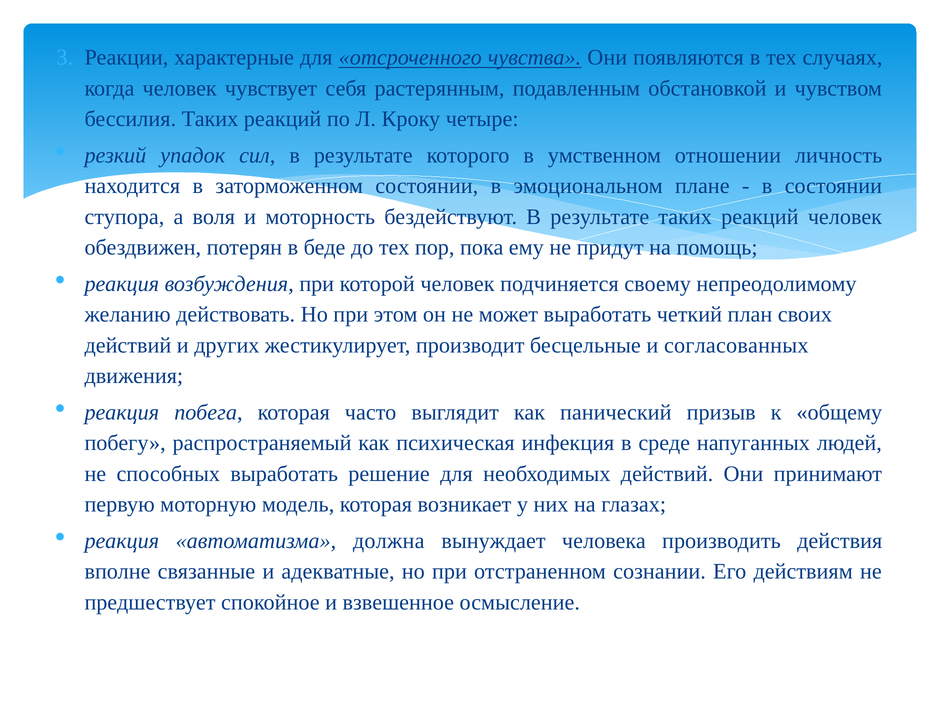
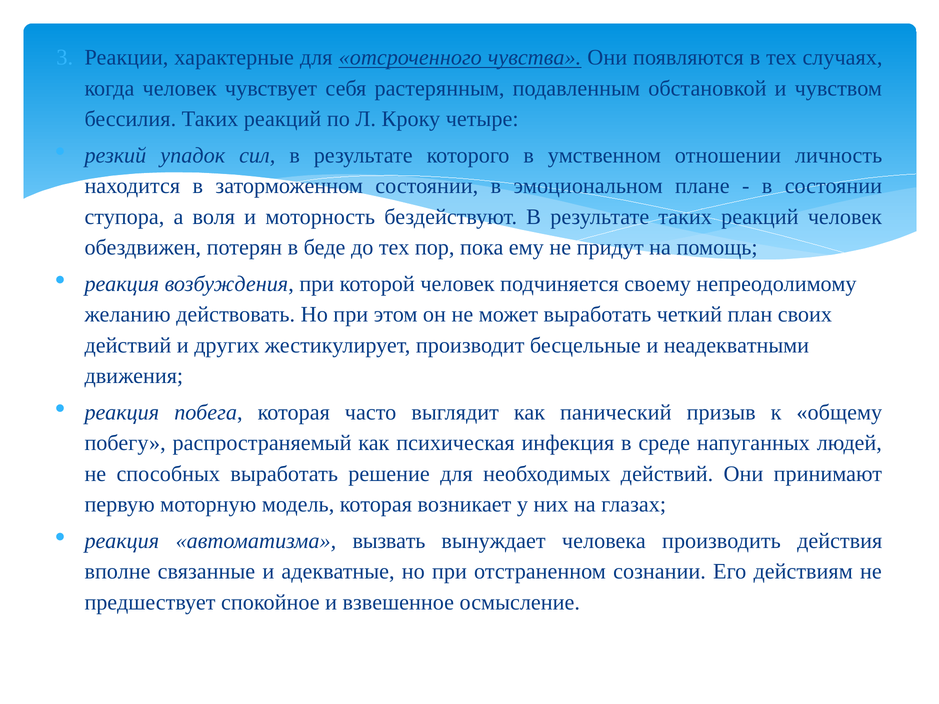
согласованных: согласованных -> неадекватными (736, 345)
должна: должна -> вызвать (389, 541)
